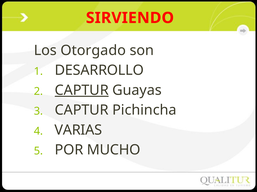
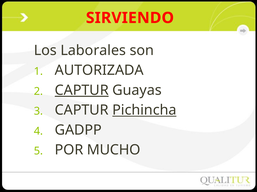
Otorgado: Otorgado -> Laborales (93, 51)
DESARROLLO: DESARROLLO -> AUTORIZADA (99, 71)
Pichincha underline: none -> present (144, 111)
VARIAS: VARIAS -> GADPP (78, 130)
